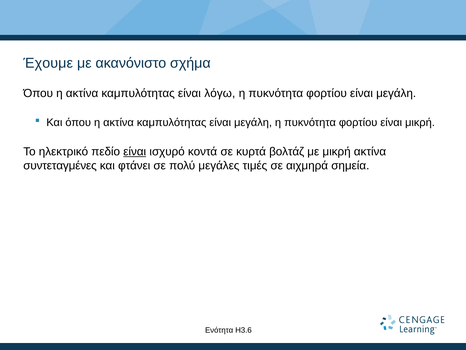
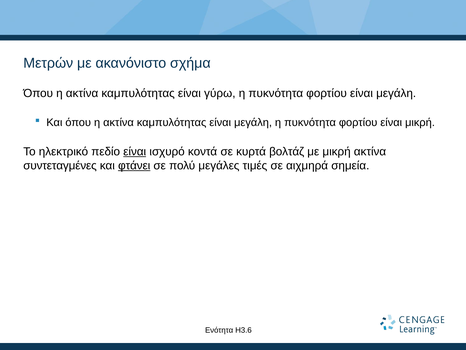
Έχουμε: Έχουμε -> Μετρών (48, 63)
λόγω: λόγω -> γύρω (220, 93)
φτάνει underline: none -> present (134, 165)
